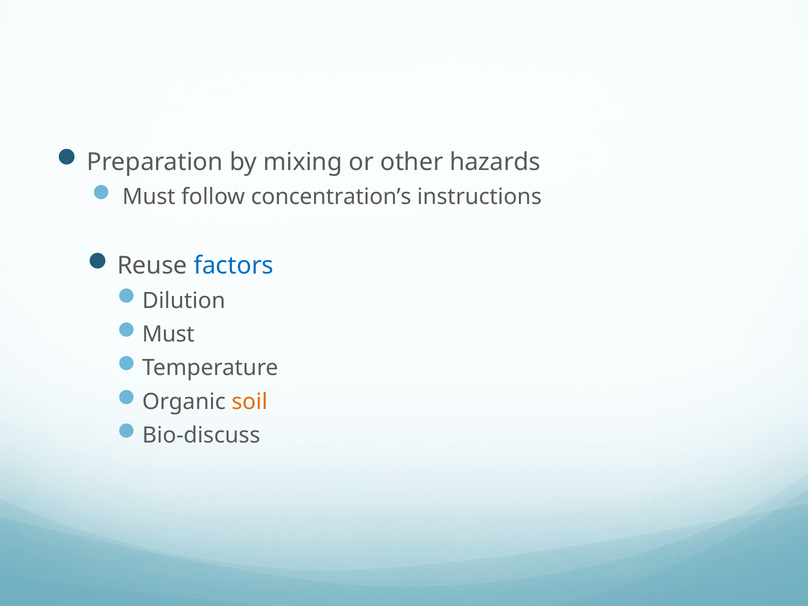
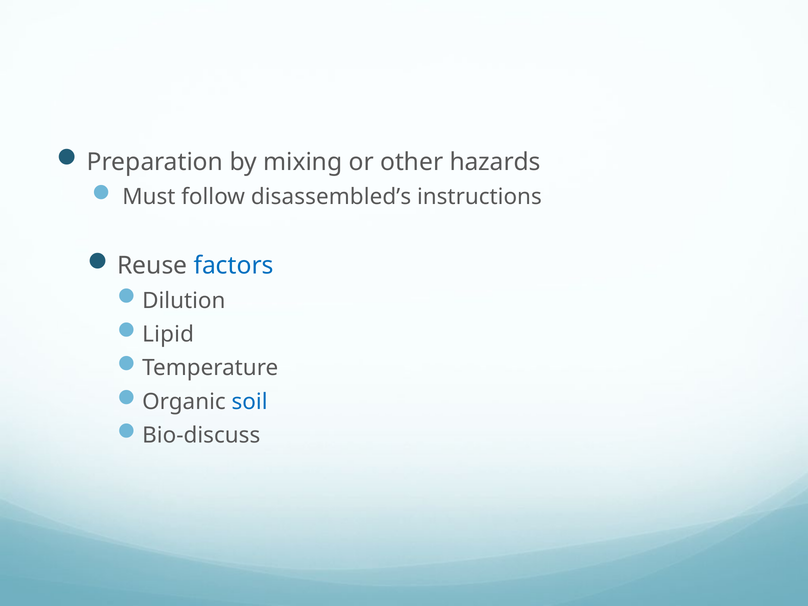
concentration’s: concentration’s -> disassembled’s (331, 197)
Must: Must -> Lipid (168, 334)
soil colour: orange -> blue (250, 402)
